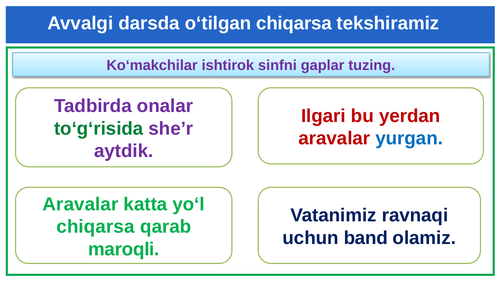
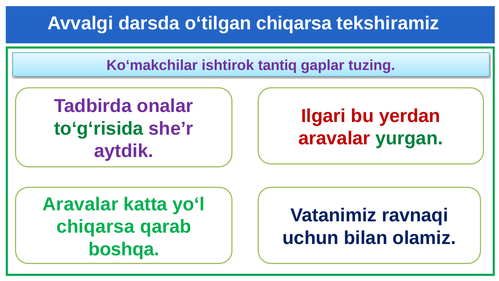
sinfni: sinfni -> tantiq (278, 65)
yurgan colour: blue -> green (409, 138)
band: band -> bilan (366, 238)
maroqli: maroqli -> boshqa (124, 249)
